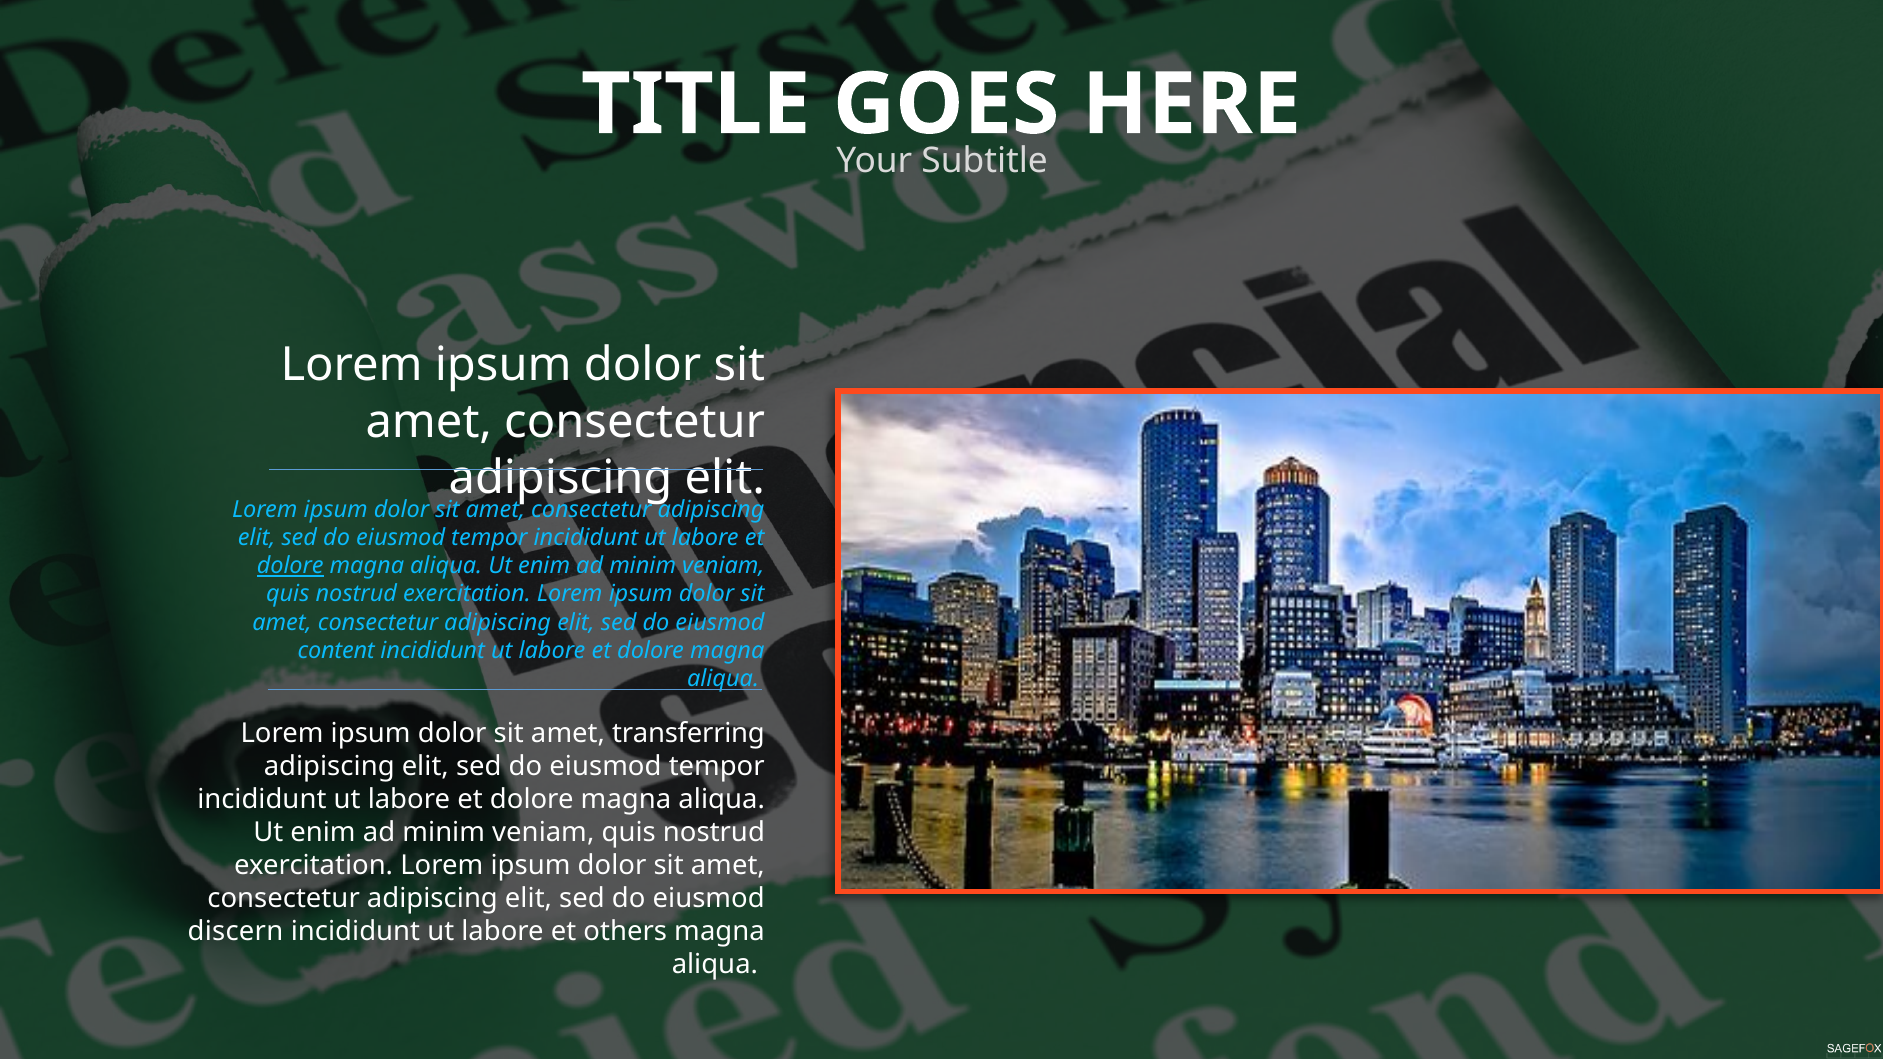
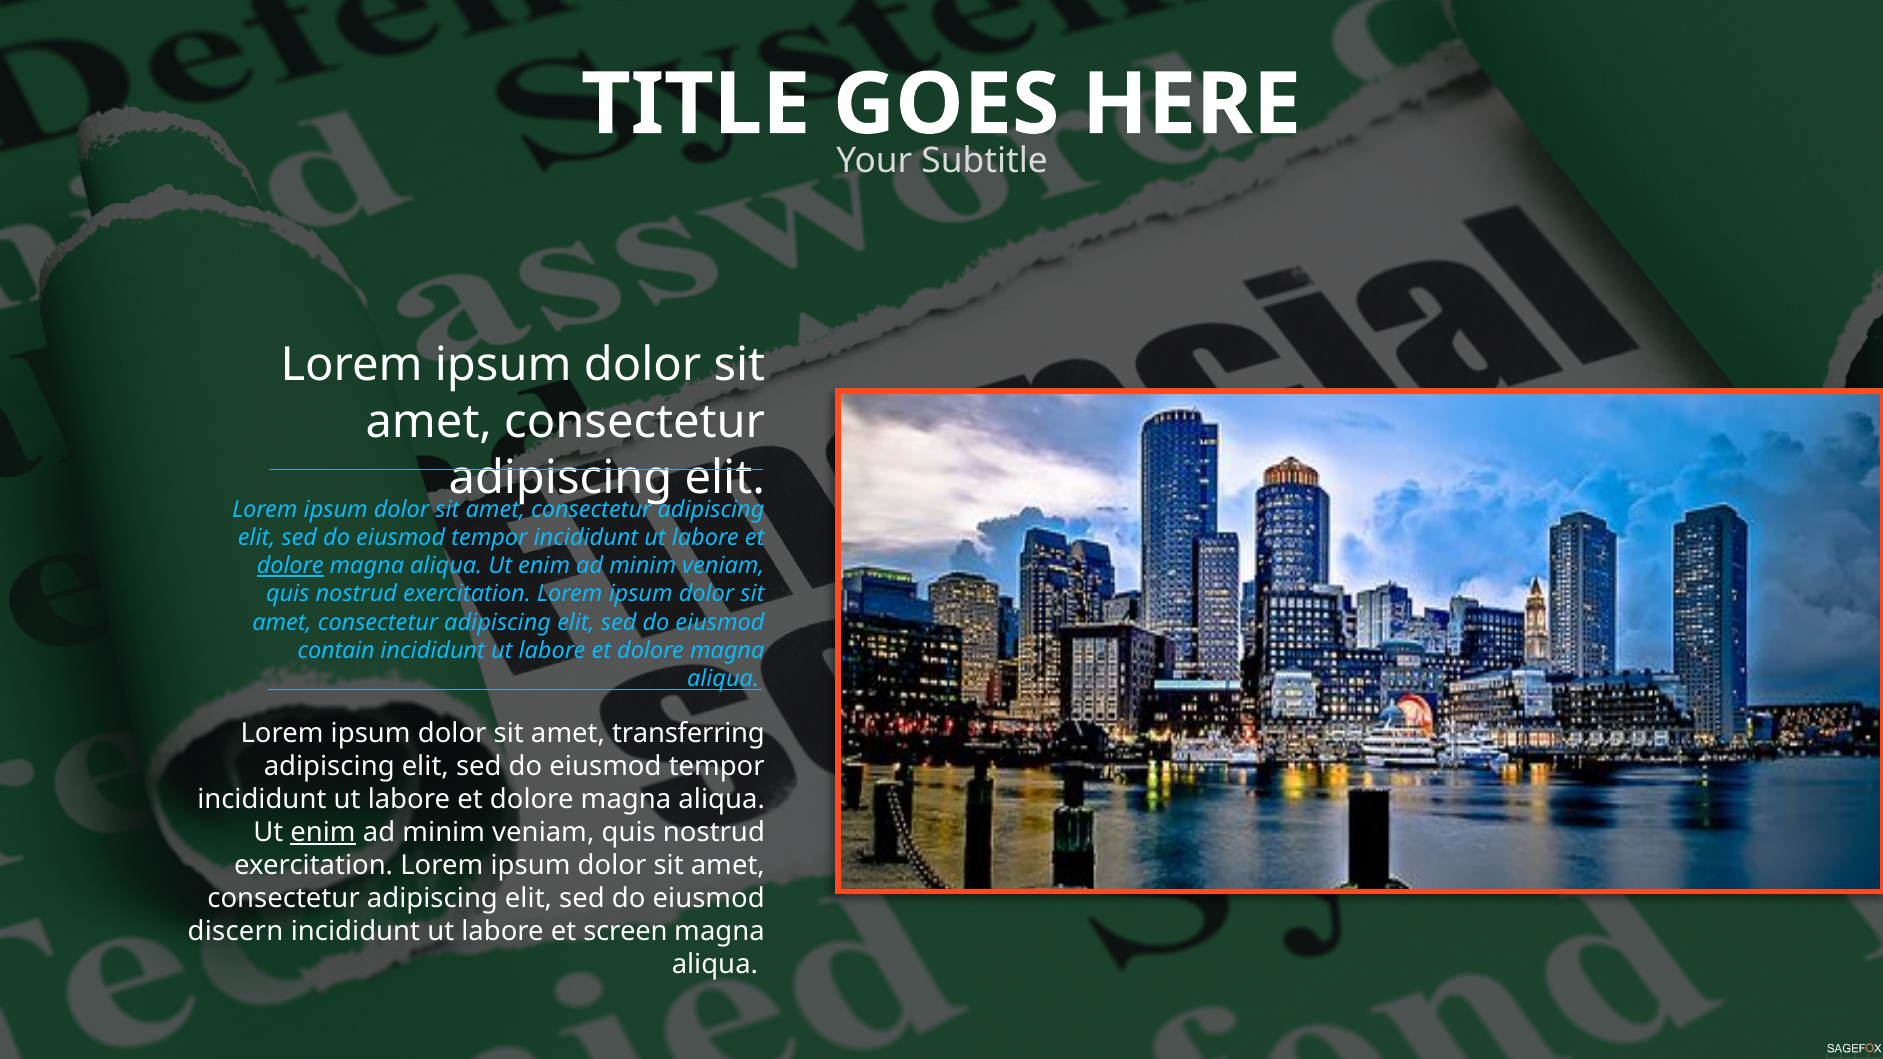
content: content -> contain (336, 651)
enim underline: none -> present (323, 832)
others: others -> screen (625, 931)
